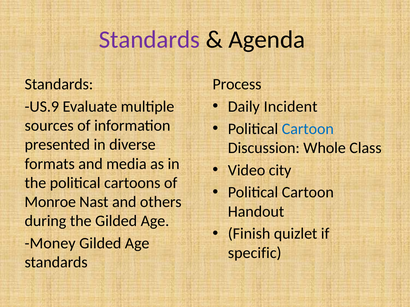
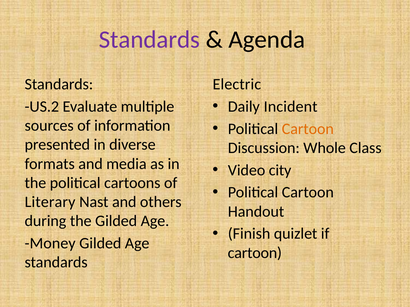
Process: Process -> Electric (237, 84)
US.9: US.9 -> US.2 (42, 107)
Cartoon colour: blue -> orange (308, 129)
Monroe: Monroe -> Literary (50, 202)
specific: specific -> cartoon (255, 253)
